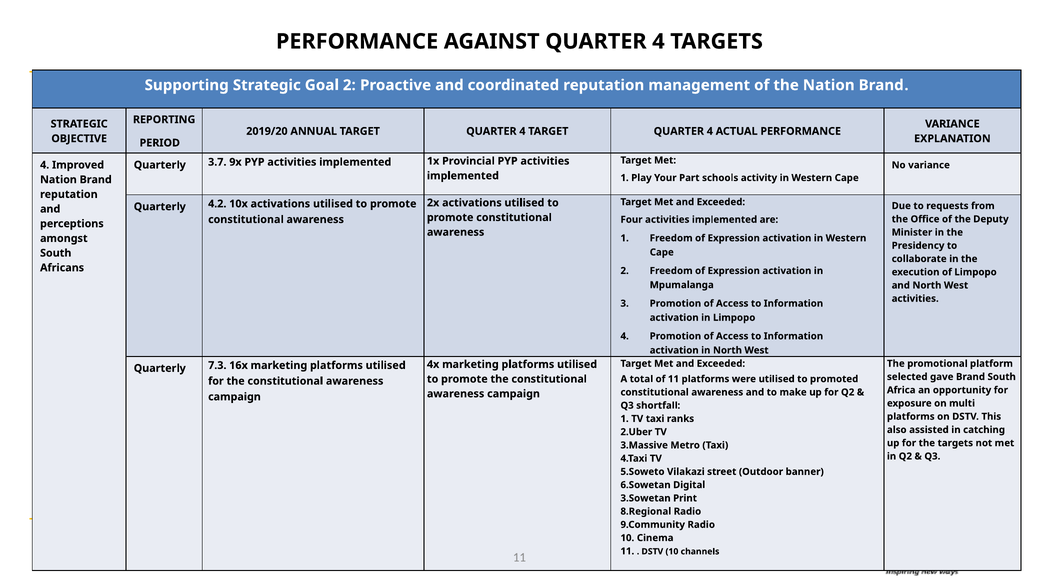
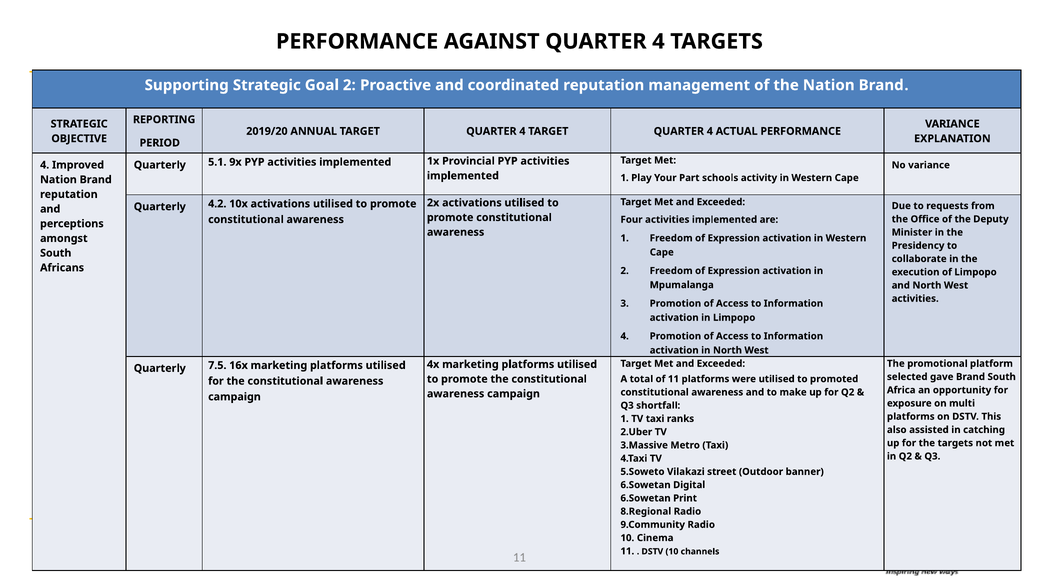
3.7: 3.7 -> 5.1 (217, 162)
7.3: 7.3 -> 7.5 (217, 366)
3.Sowetan: 3.Sowetan -> 6.Sowetan (646, 499)
